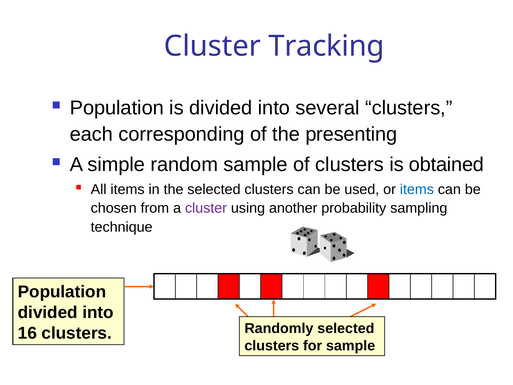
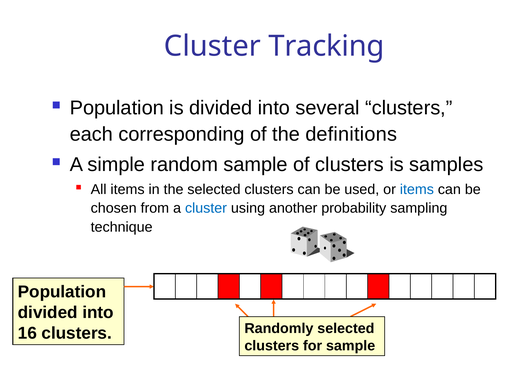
presenting: presenting -> definitions (351, 134)
obtained: obtained -> samples (446, 165)
cluster colour: purple -> blue (206, 208)
